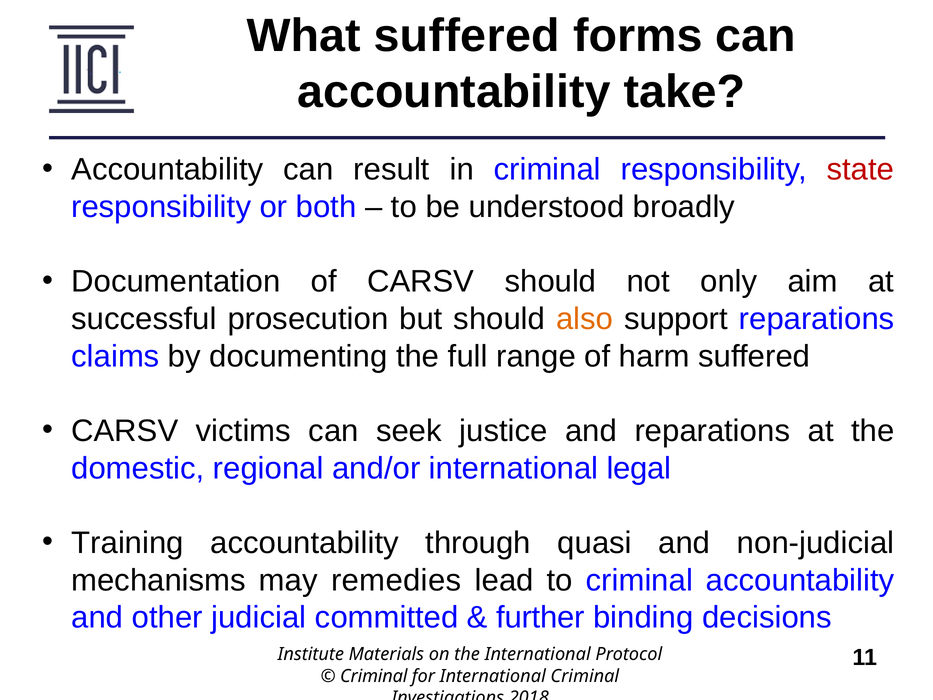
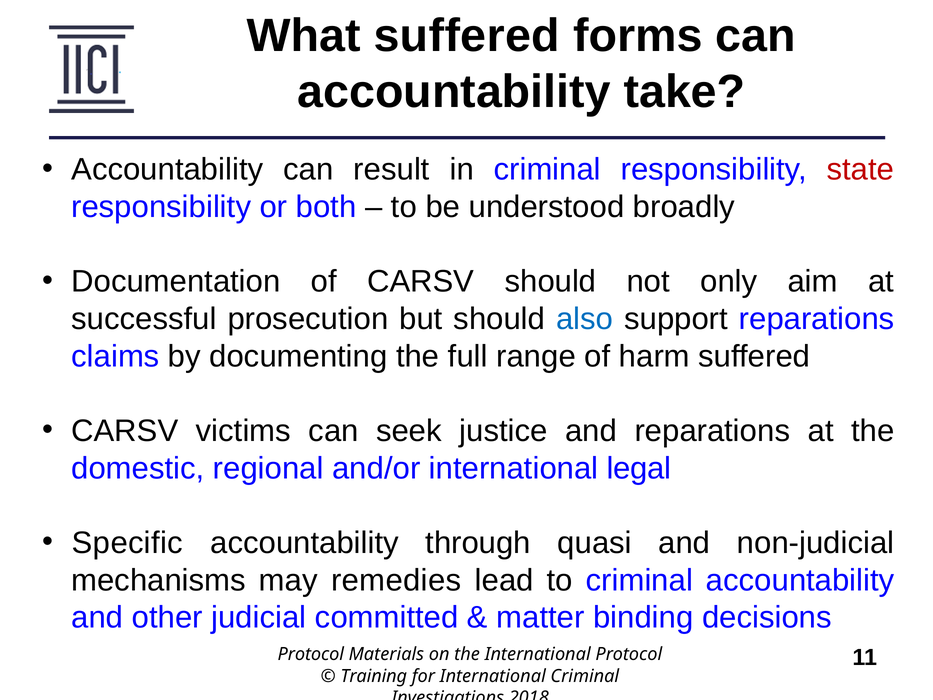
also colour: orange -> blue (585, 319)
Training: Training -> Specific (127, 543)
further: further -> matter (540, 617)
Institute: Institute -> Protocol (311, 654)
Criminal: Criminal -> Training (374, 676)
